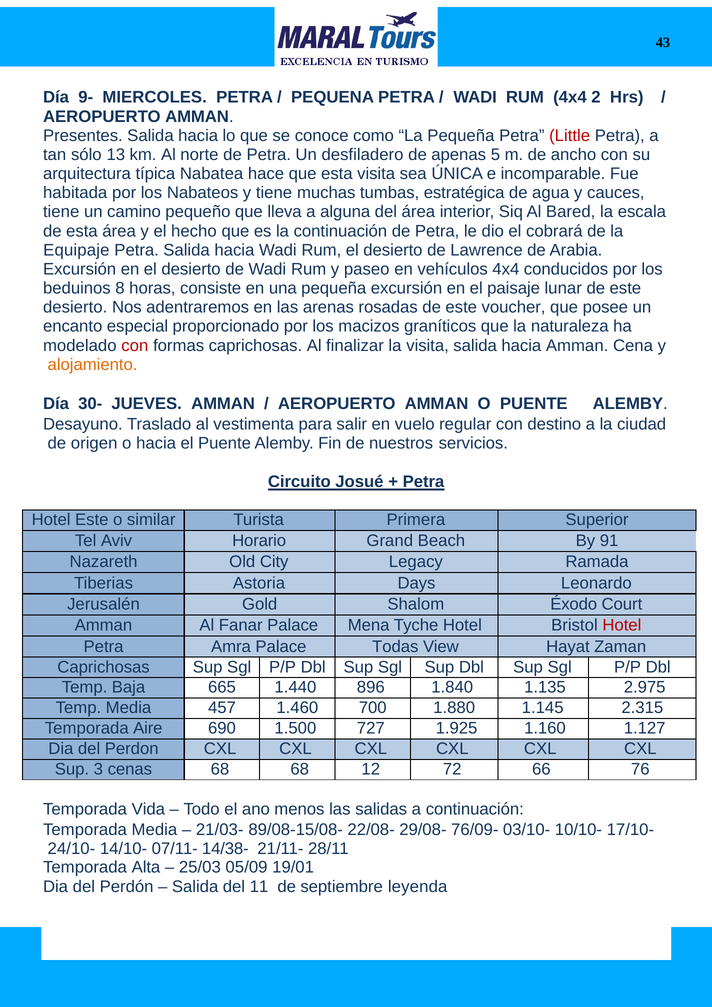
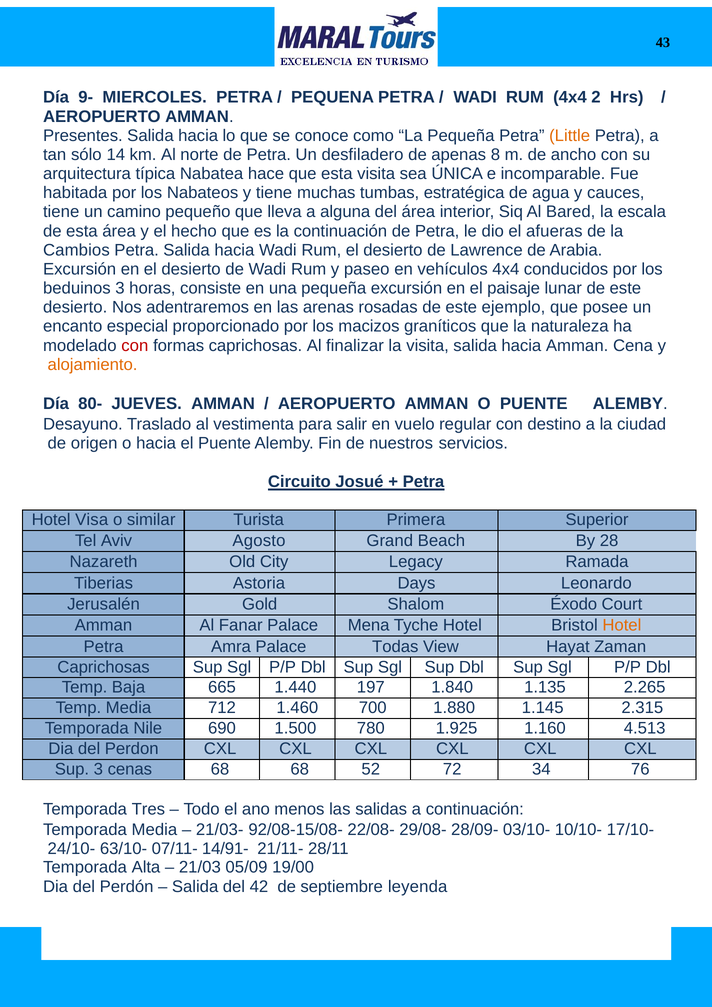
Little colour: red -> orange (570, 136)
13: 13 -> 14 (116, 155)
5: 5 -> 8 (495, 155)
cobrará: cobrará -> afueras (554, 231)
Equipaje: Equipaje -> Cambios (76, 250)
beduinos 8: 8 -> 3 (120, 288)
voucher: voucher -> ejemplo (513, 308)
30-: 30- -> 80- (90, 404)
Hotel Este: Este -> Visa (92, 520)
Horario: Horario -> Agosto (259, 541)
91: 91 -> 28 (609, 541)
Hotel colour: red -> orange (622, 626)
896: 896 -> 197 (371, 688)
2.975: 2.975 -> 2.265 (645, 688)
457: 457 -> 712 (222, 708)
Aire: Aire -> Nile (148, 729)
727: 727 -> 780 (371, 729)
1.127: 1.127 -> 4.513 (645, 729)
12: 12 -> 52 (371, 770)
66: 66 -> 34 (541, 770)
Vida: Vida -> Tres (148, 810)
89/08-15/08-: 89/08-15/08- -> 92/08-15/08- (296, 830)
76/09-: 76/09- -> 28/09- (475, 830)
14/10-: 14/10- -> 63/10- (124, 849)
14/38-: 14/38- -> 14/91- (225, 849)
25/03: 25/03 -> 21/03 (200, 868)
19/01: 19/01 -> 19/00 (293, 868)
11: 11 -> 42 (259, 887)
